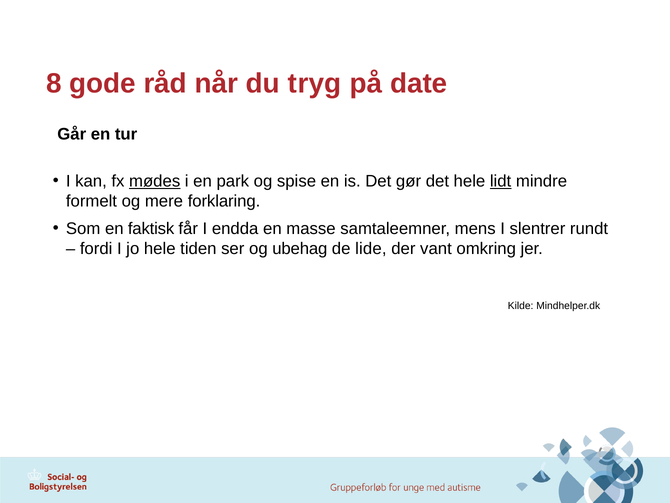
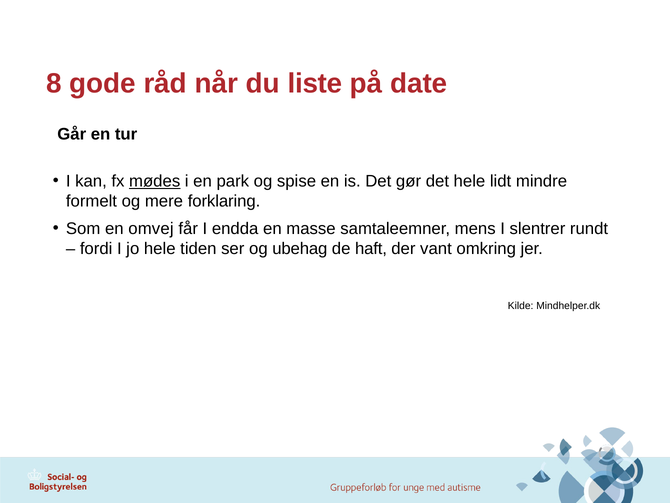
tryg: tryg -> liste (315, 84)
lidt underline: present -> none (501, 181)
faktisk: faktisk -> omvej (151, 228)
lide: lide -> haft (371, 248)
